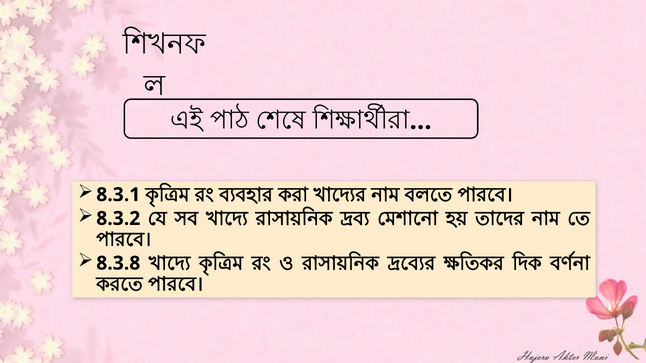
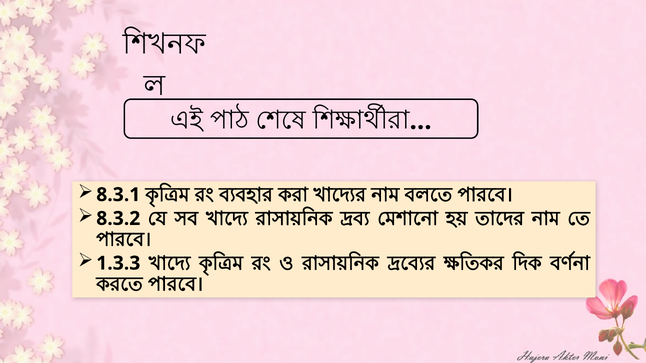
8.3.8: 8.3.8 -> 1.3.3 (118, 263)
